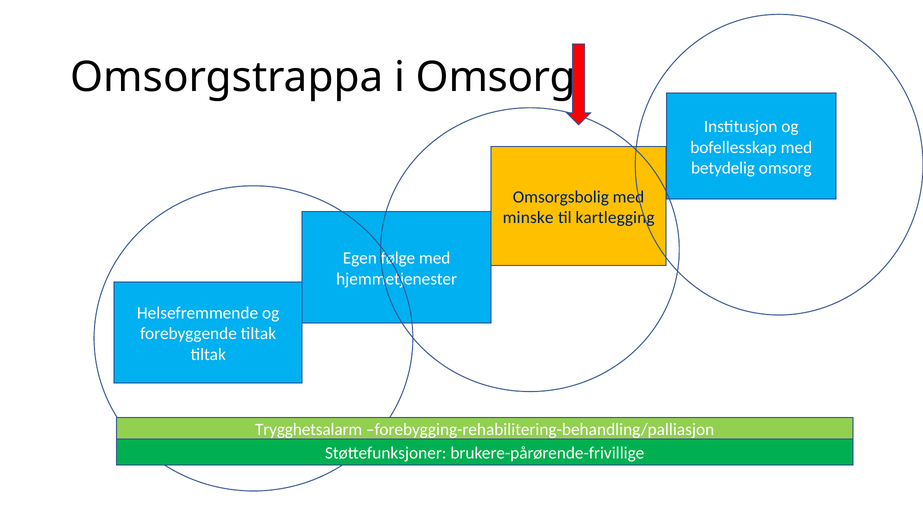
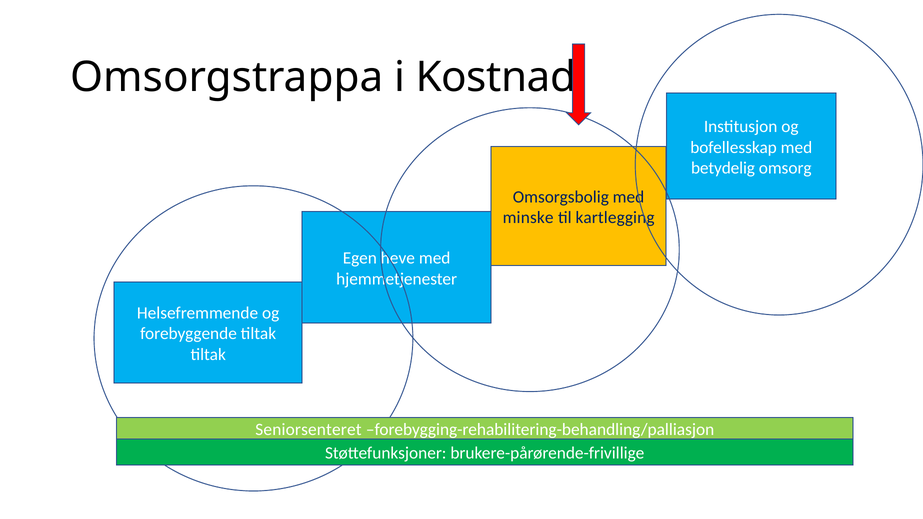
i Omsorg: Omsorg -> Kostnad (496, 78)
følge: følge -> heve (398, 258)
Trygghetsalarm: Trygghetsalarm -> Seniorsenteret (308, 430)
